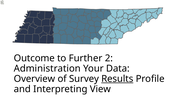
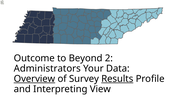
Further: Further -> Beyond (86, 58)
Administration: Administration -> Administrators (47, 68)
Overview underline: none -> present (34, 78)
